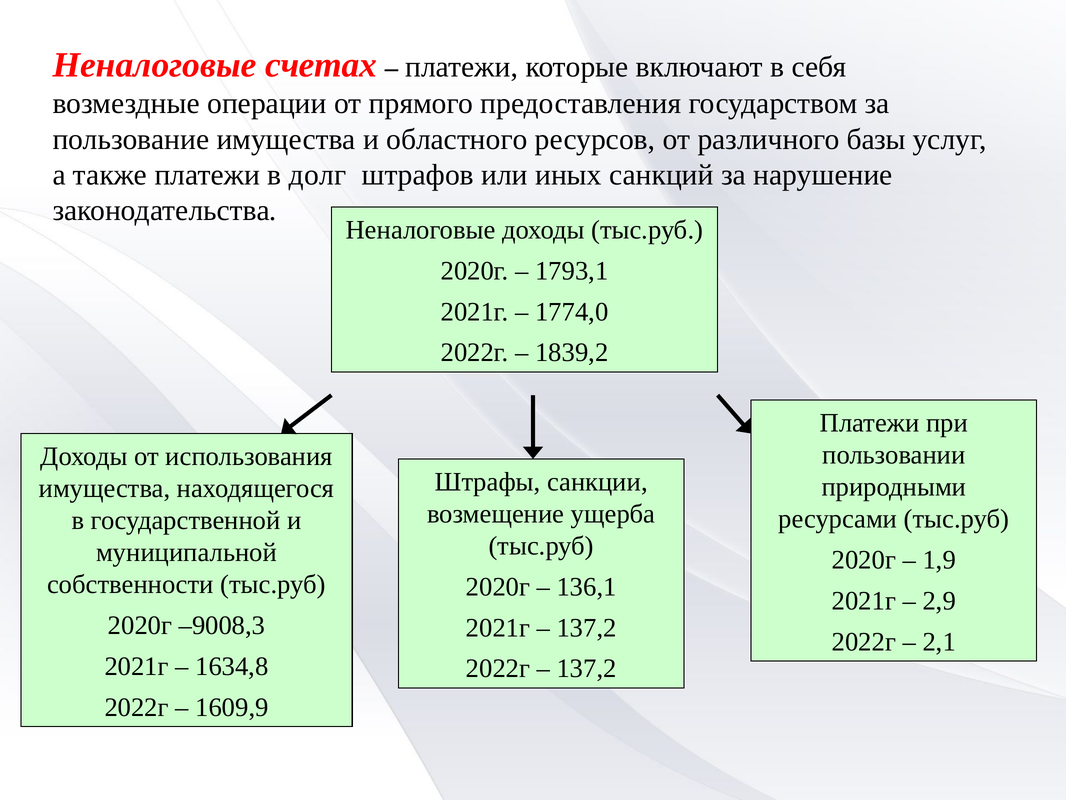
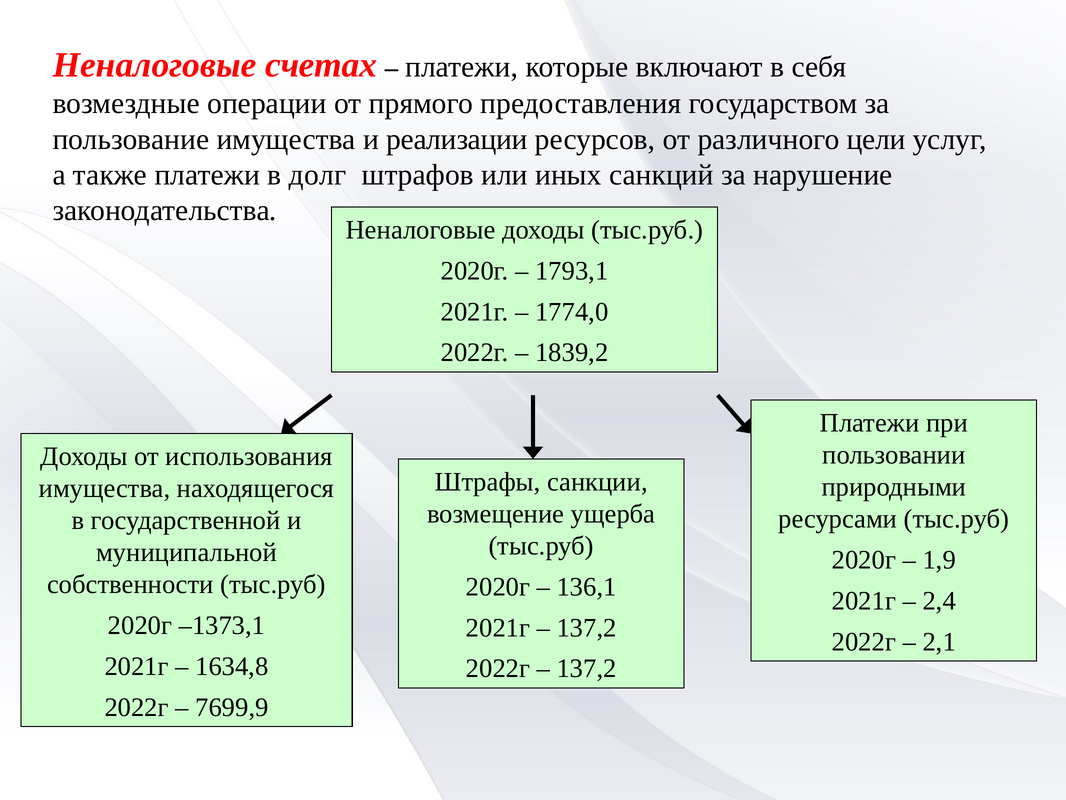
областного: областного -> реализации (457, 139)
базы: базы -> цели (876, 139)
2,9: 2,9 -> 2,4 (939, 601)
–9008,3: –9008,3 -> –1373,1 (222, 625)
1609,9: 1609,9 -> 7699,9 (232, 707)
